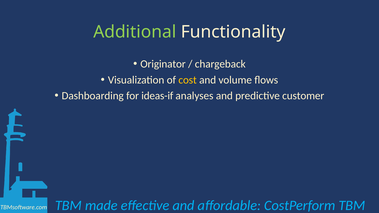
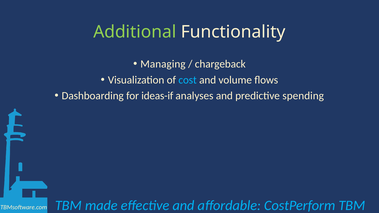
Originator: Originator -> Managing (163, 64)
cost colour: yellow -> light blue (188, 80)
customer: customer -> spending (303, 96)
